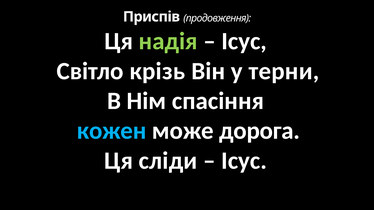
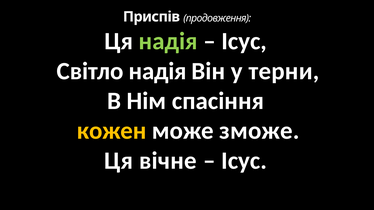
Світло крізь: крізь -> надія (158, 71)
кожен colour: light blue -> yellow (112, 131)
дорога: дорога -> зможе (259, 131)
сліди: сліди -> вічне (168, 161)
